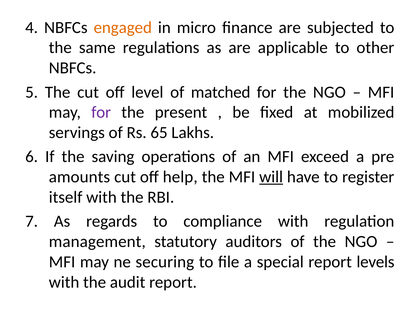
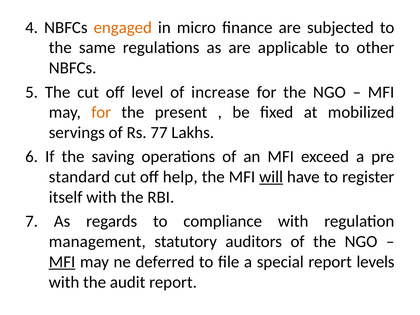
matched: matched -> increase (220, 92)
for colour: purple -> orange (101, 112)
65: 65 -> 77 (159, 133)
amounts: amounts -> standard (79, 177)
MFI underline: none -> present (62, 262)
securing: securing -> deferred (165, 262)
